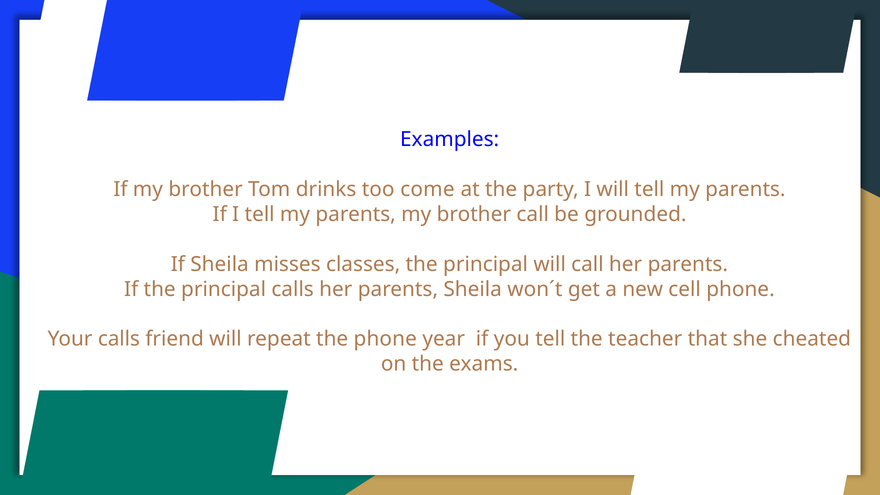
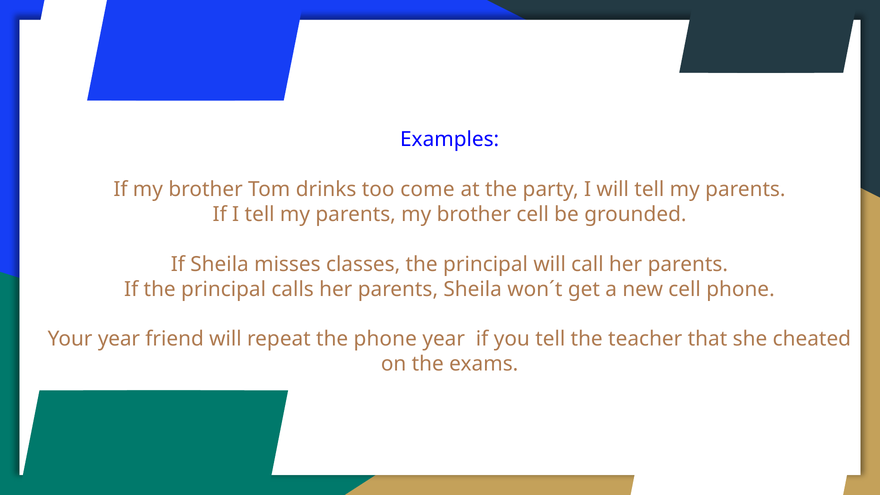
brother call: call -> cell (533, 214)
Your calls: calls -> year (119, 339)
